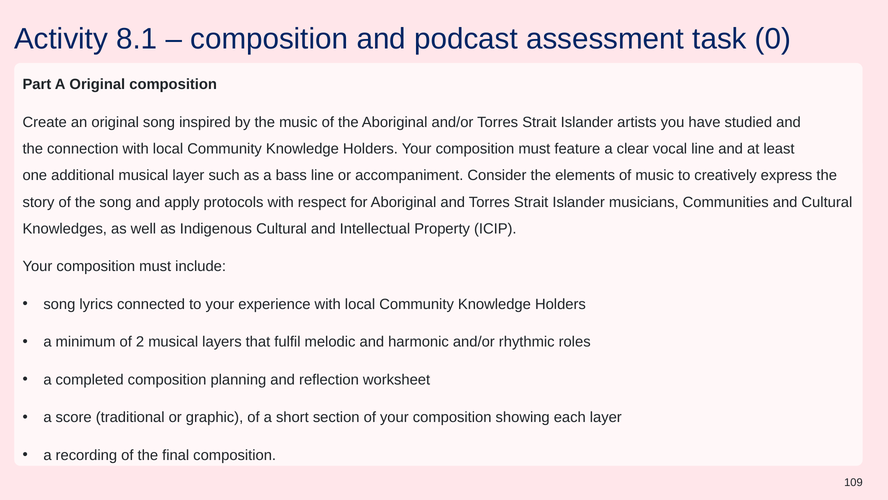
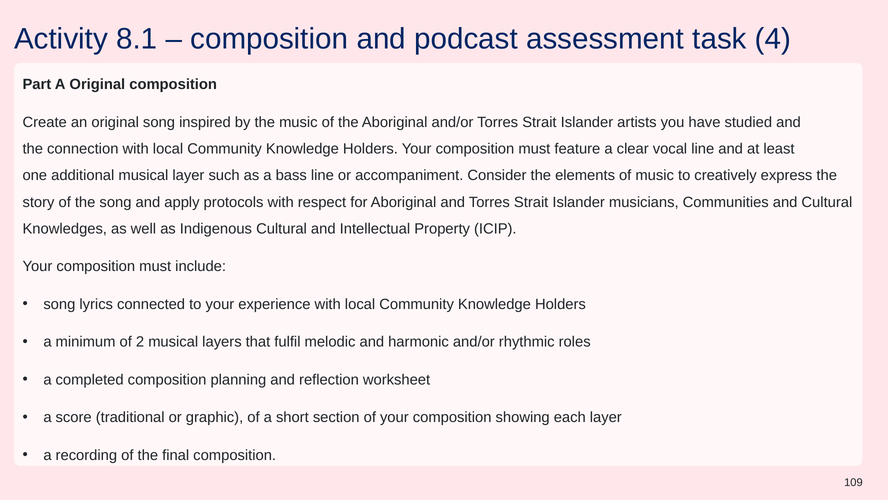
0: 0 -> 4 (773, 39)
